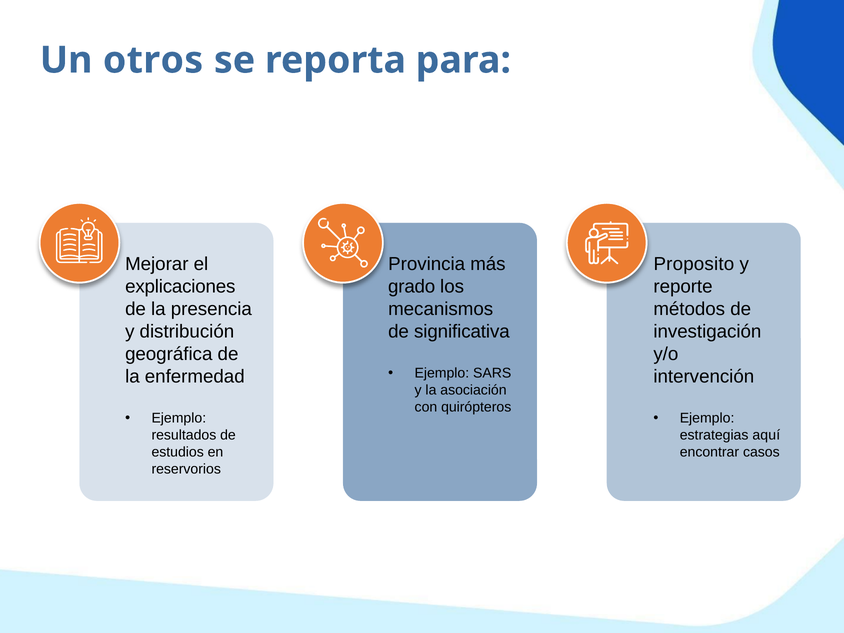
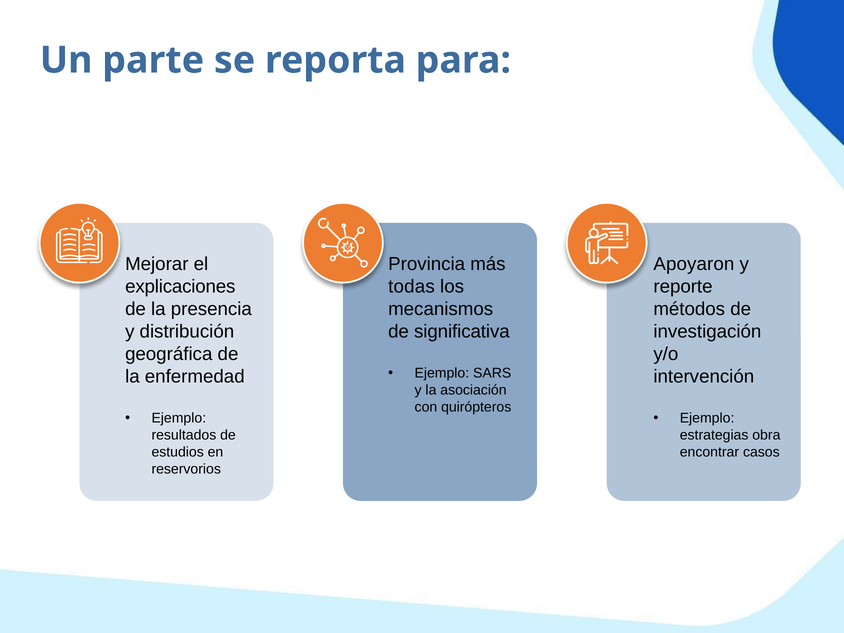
otros: otros -> parte (153, 60)
Proposito: Proposito -> Apoyaron (694, 264)
grado: grado -> todas (411, 286)
aquí: aquí -> obra (766, 435)
